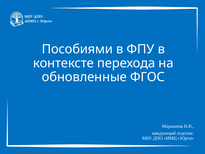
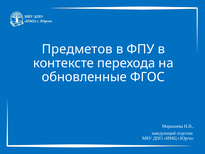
Пособиями: Пособиями -> Предметов (77, 49)
